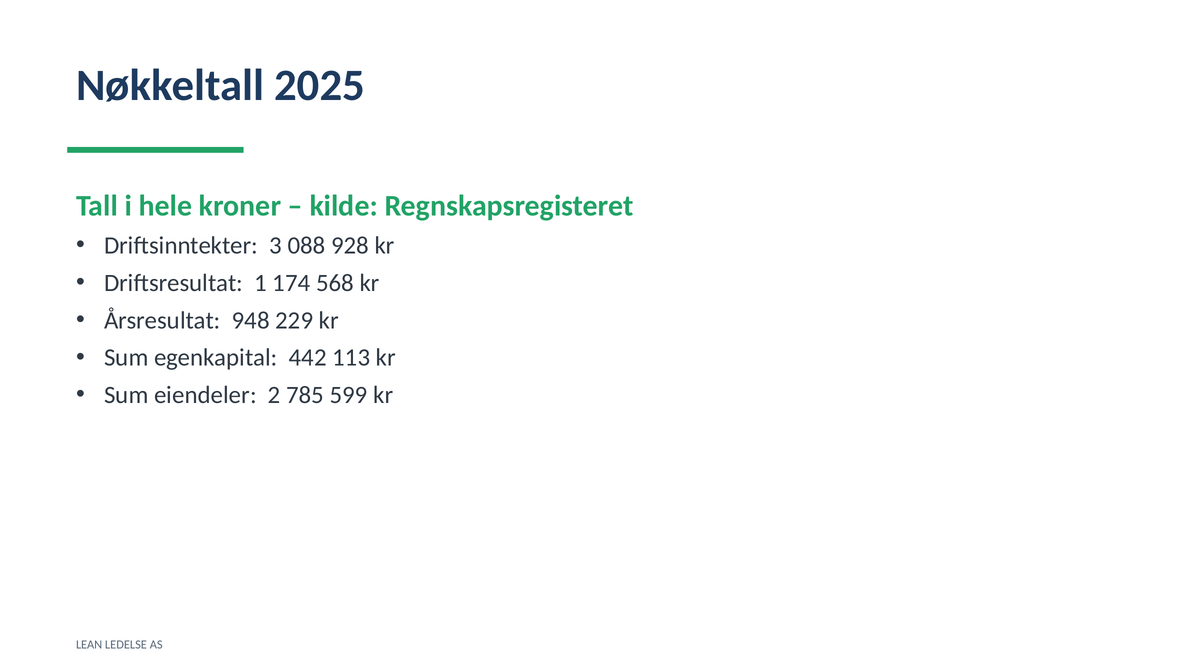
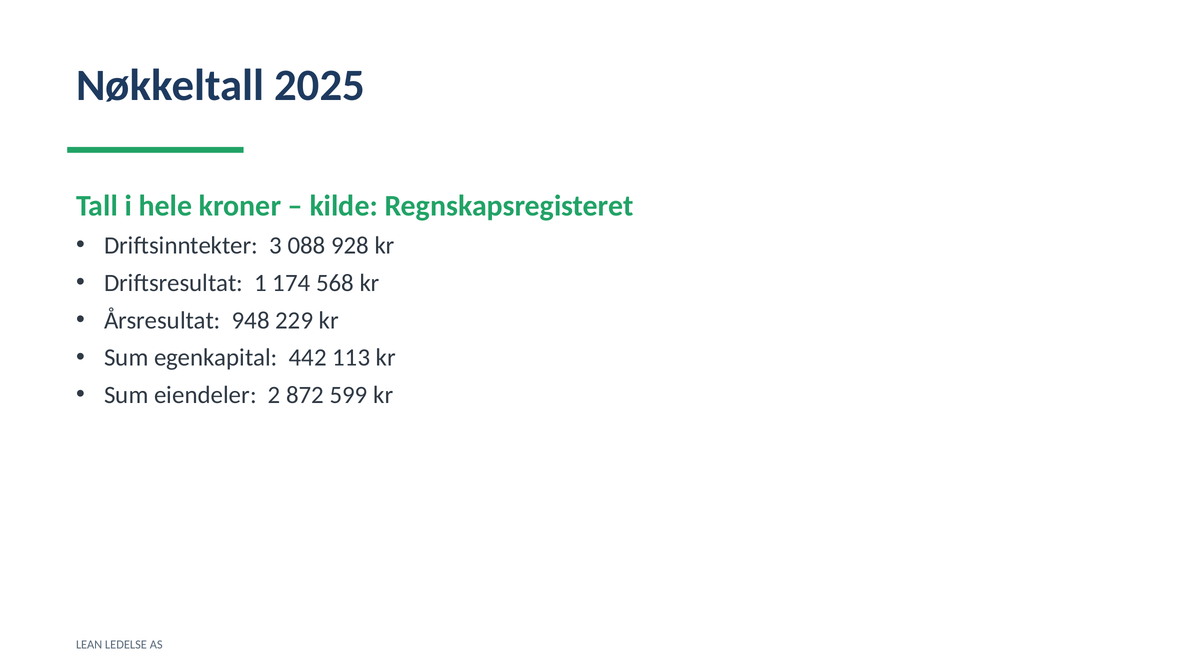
785: 785 -> 872 (305, 395)
